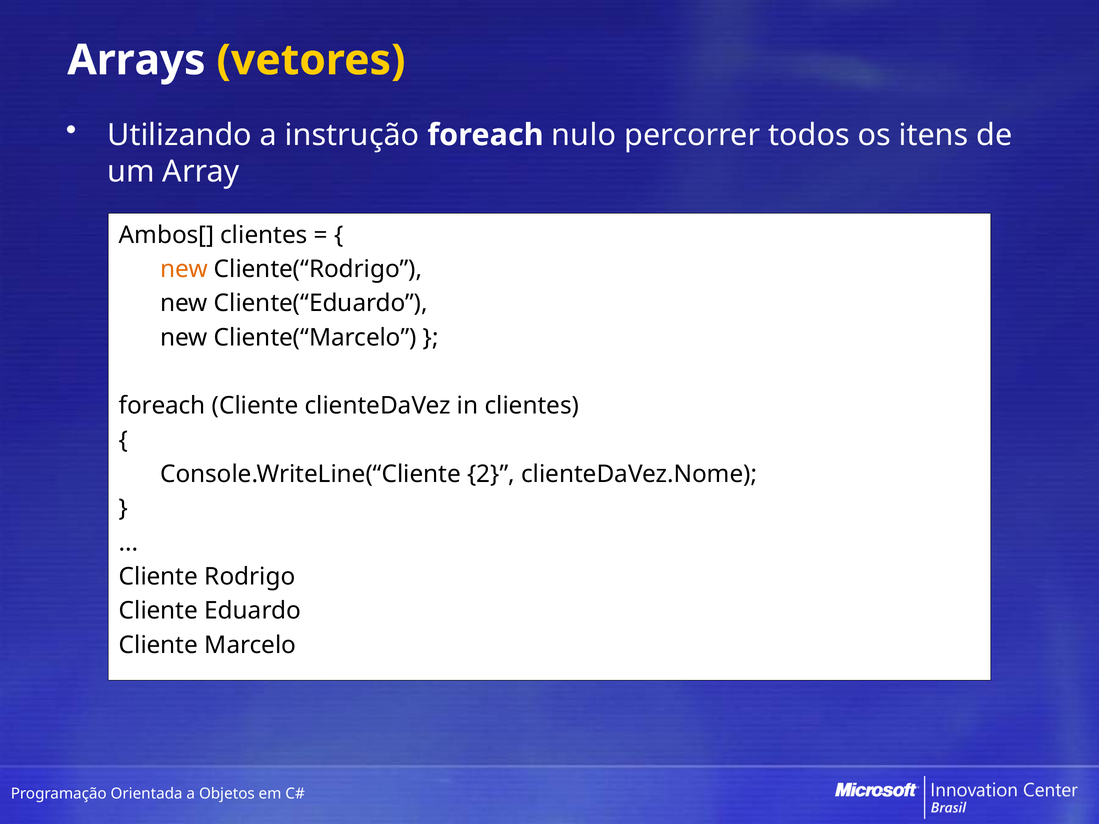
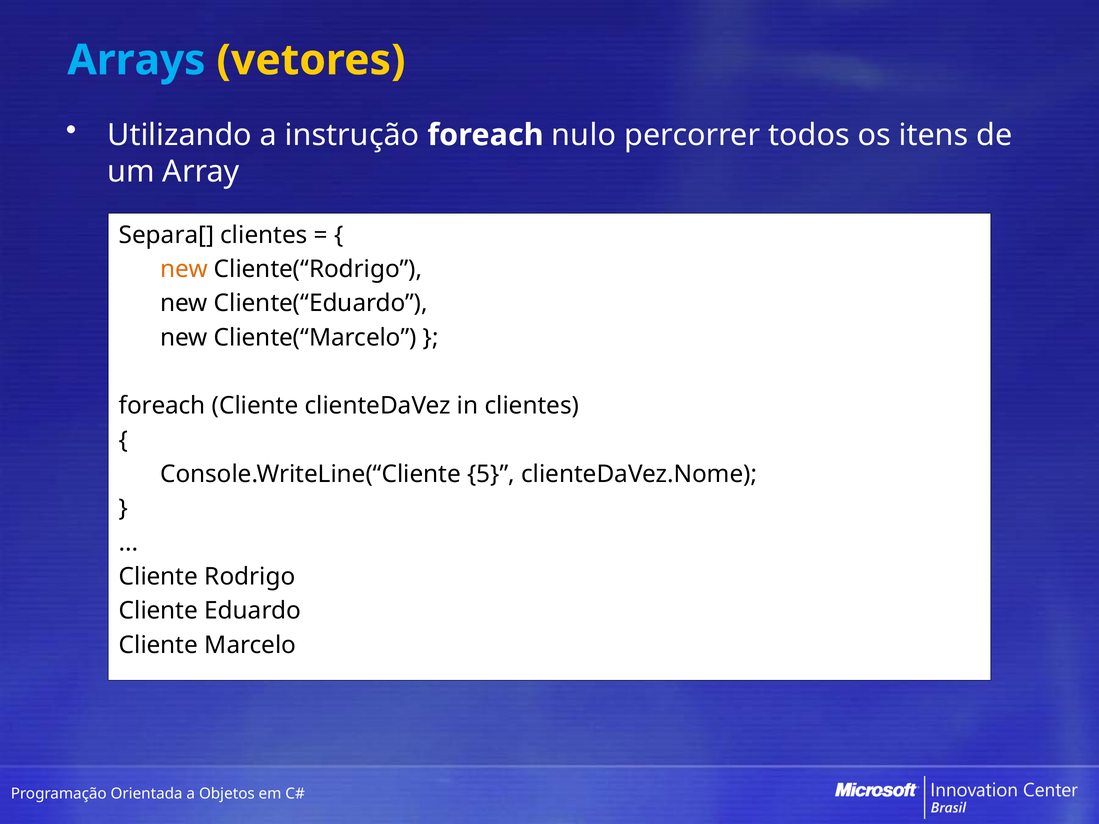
Arrays colour: white -> light blue (136, 60)
Ambos[: Ambos[ -> Separa[ (167, 235)
2: 2 -> 5 (491, 474)
